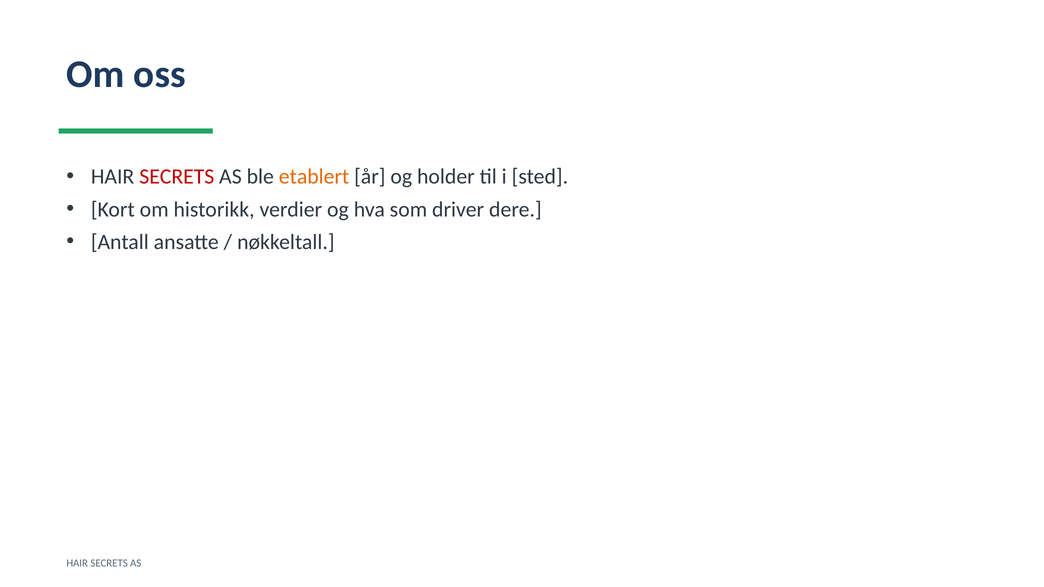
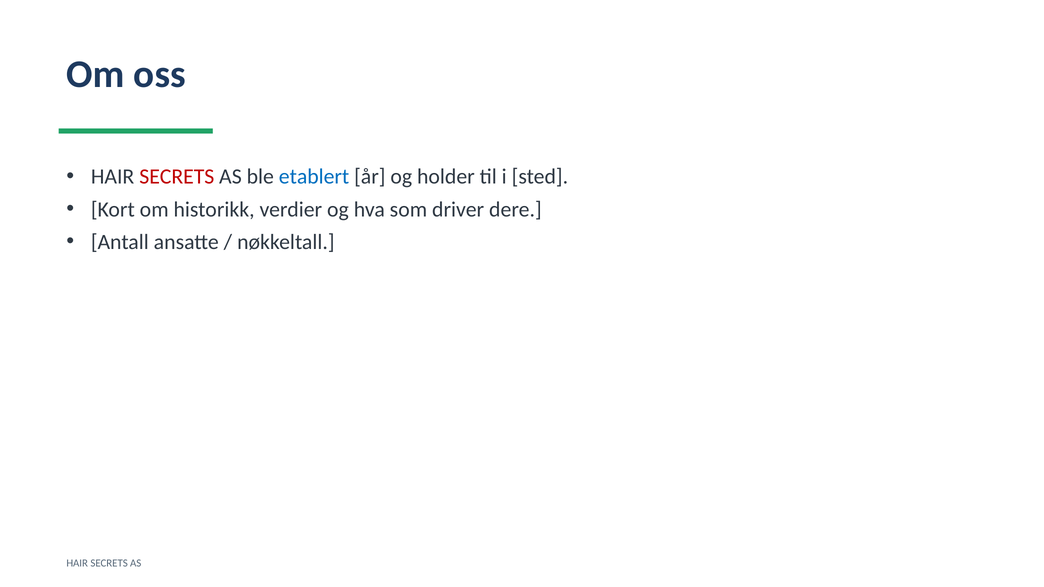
etablert colour: orange -> blue (314, 177)
